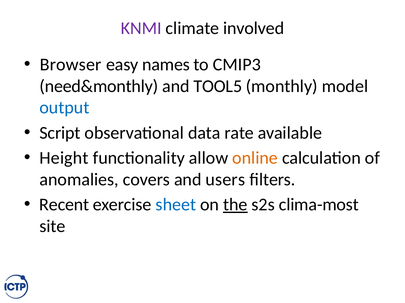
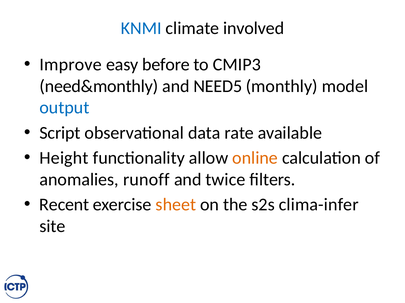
KNMI colour: purple -> blue (141, 28)
Browser: Browser -> Improve (71, 65)
names: names -> before (166, 65)
TOOL5: TOOL5 -> NEED5 (218, 86)
covers: covers -> runoff (146, 180)
users: users -> twice (225, 180)
sheet colour: blue -> orange (176, 205)
the underline: present -> none (235, 205)
clima-most: clima-most -> clima-infer (319, 205)
